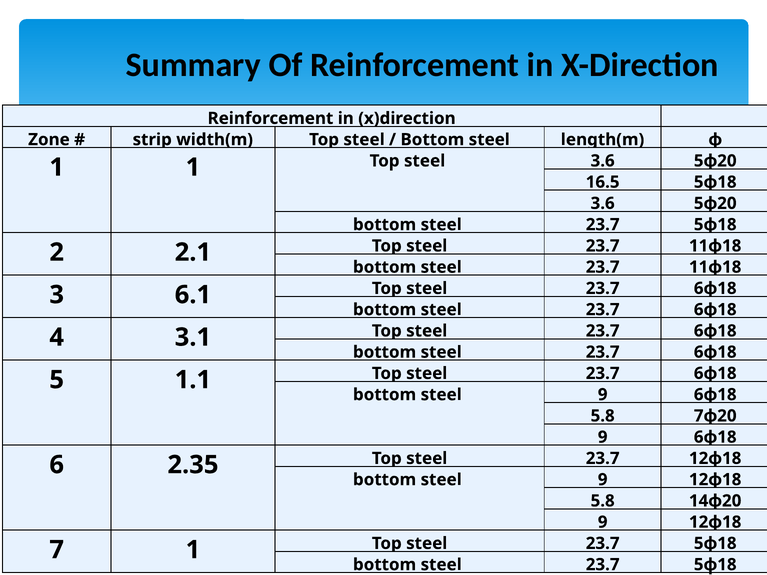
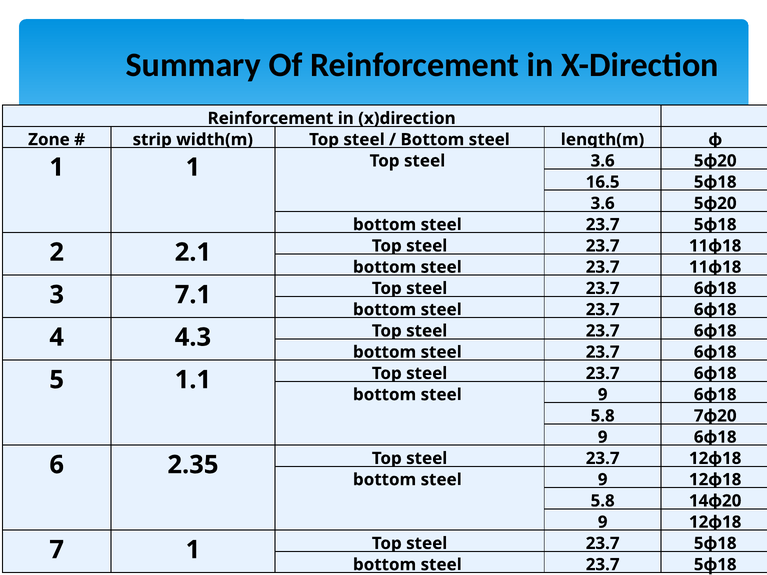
6.1: 6.1 -> 7.1 (193, 295)
3.1: 3.1 -> 4.3 (193, 337)
